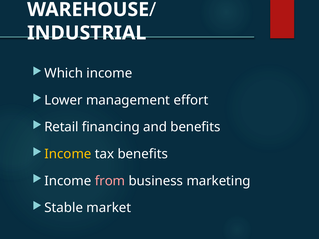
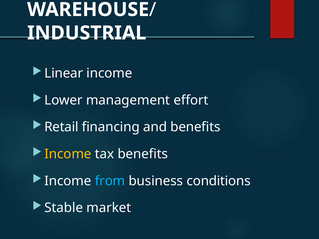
Which: Which -> Linear (64, 73)
from colour: pink -> light blue (110, 181)
marketing: marketing -> conditions (219, 181)
